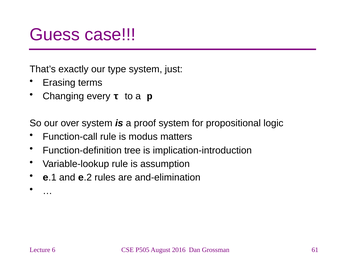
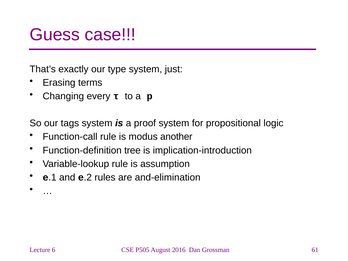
over: over -> tags (70, 123)
matters: matters -> another (176, 137)
